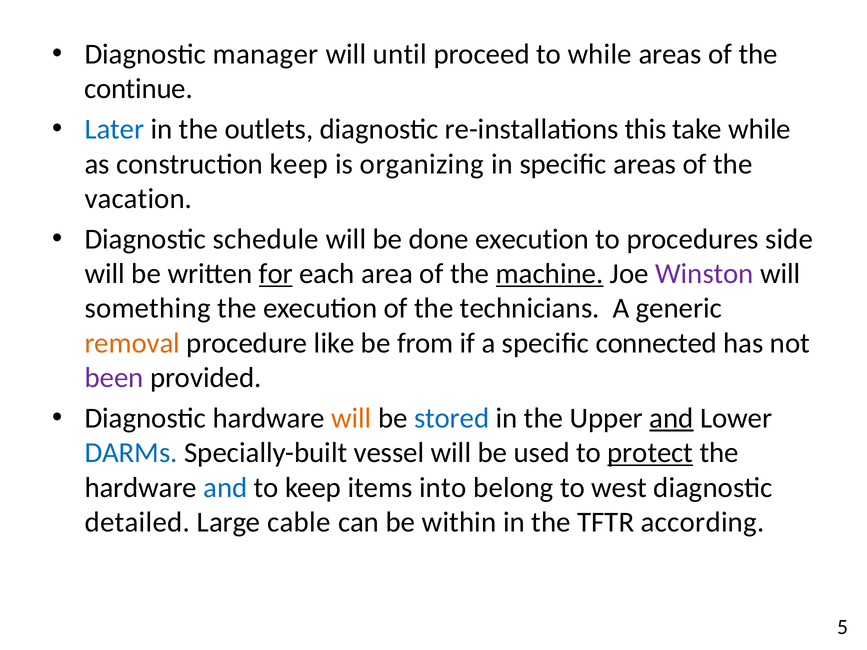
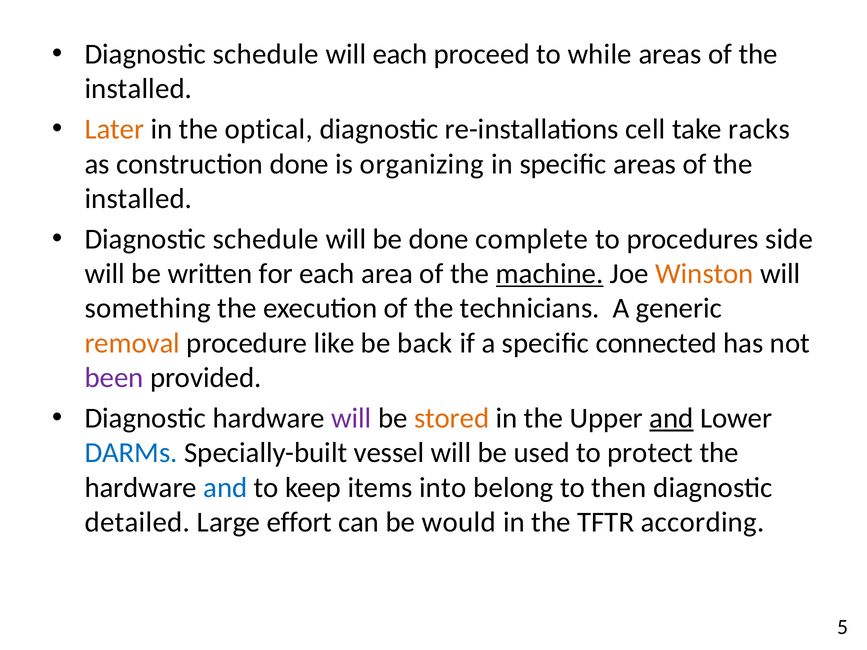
manager: manager -> schedule (266, 54)
will until: until -> each (400, 54)
continue: continue -> installed (138, 89)
Later colour: blue -> orange (114, 129)
outlets: outlets -> optical (269, 129)
this: this -> cell (645, 129)
take while: while -> racks (759, 129)
construction keep: keep -> done (299, 164)
vacation: vacation -> installed (138, 199)
done execution: execution -> complete (532, 239)
for underline: present -> none (276, 274)
Winston colour: purple -> orange (704, 274)
from: from -> back (425, 343)
will colour: orange -> purple (351, 418)
stored colour: blue -> orange (452, 418)
protect underline: present -> none (650, 453)
west: west -> then (619, 488)
cable: cable -> effort (299, 522)
within: within -> would (459, 522)
